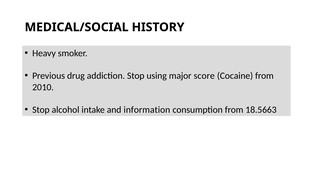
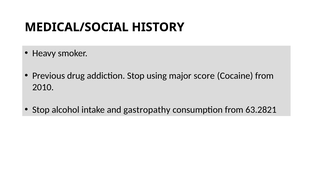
information: information -> gastropathy (147, 110)
18.5663: 18.5663 -> 63.2821 (261, 110)
